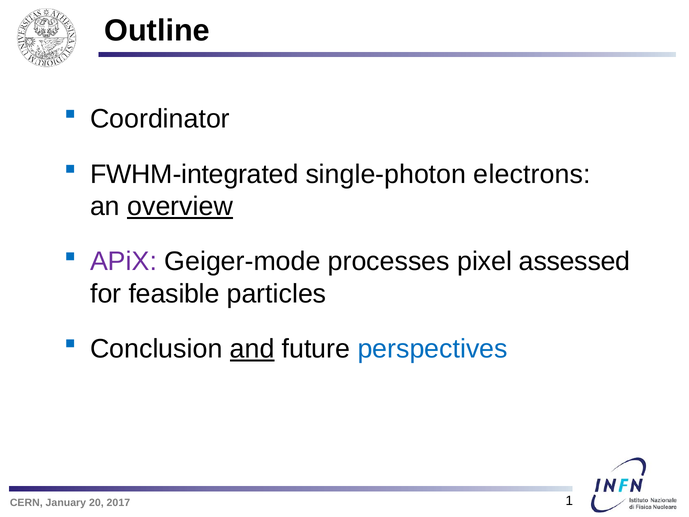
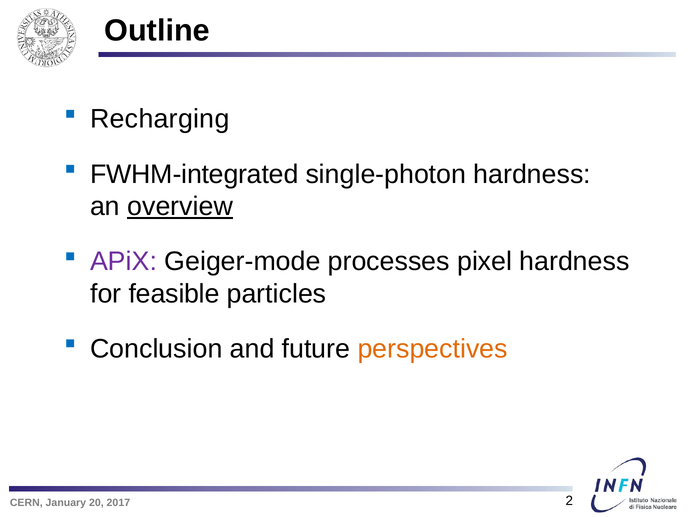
Coordinator: Coordinator -> Recharging (160, 119)
single-photon electrons: electrons -> hardness (532, 174)
pixel assessed: assessed -> hardness (574, 261)
and underline: present -> none (252, 349)
perspectives colour: blue -> orange (433, 349)
1: 1 -> 2 (569, 500)
